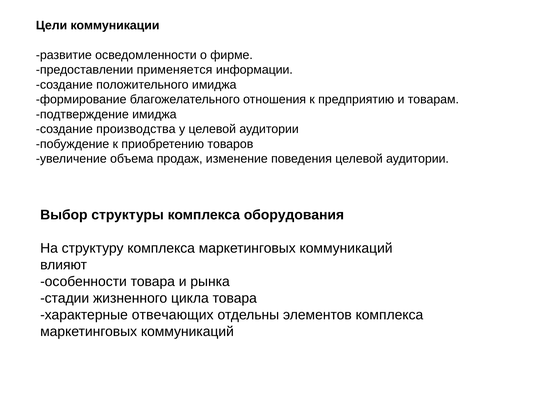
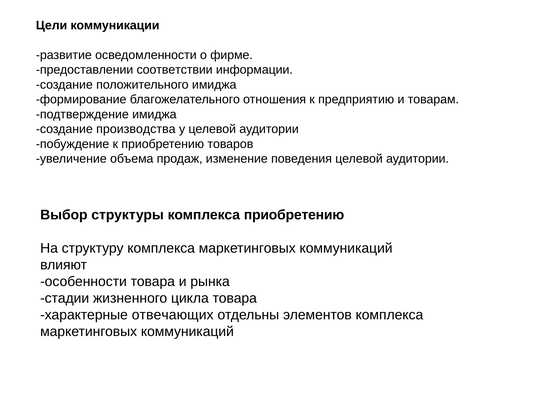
применяется: применяется -> соответствии (175, 70)
комплекса оборудования: оборудования -> приобретению (294, 215)
